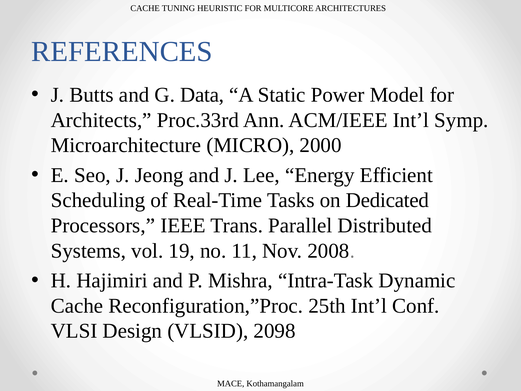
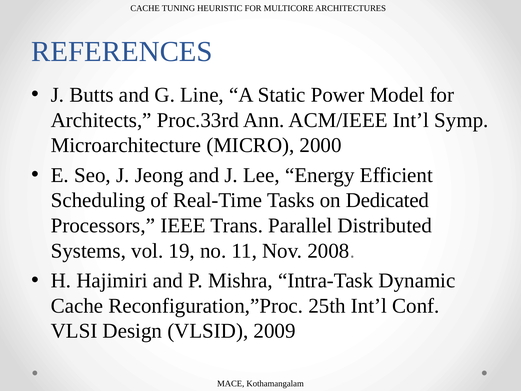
Data: Data -> Line (202, 95)
2098: 2098 -> 2009 (275, 331)
